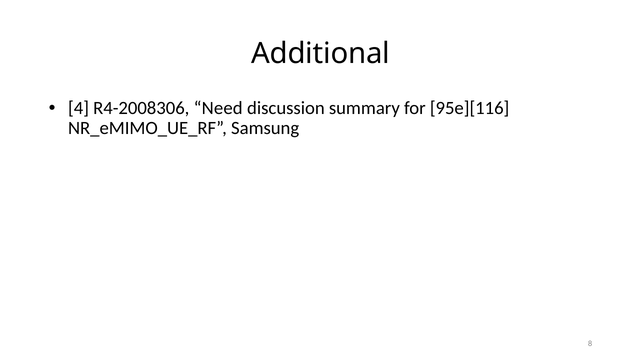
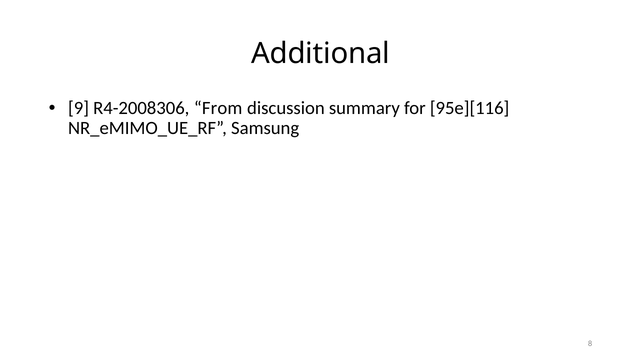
4: 4 -> 9 (79, 108)
Need: Need -> From (218, 108)
